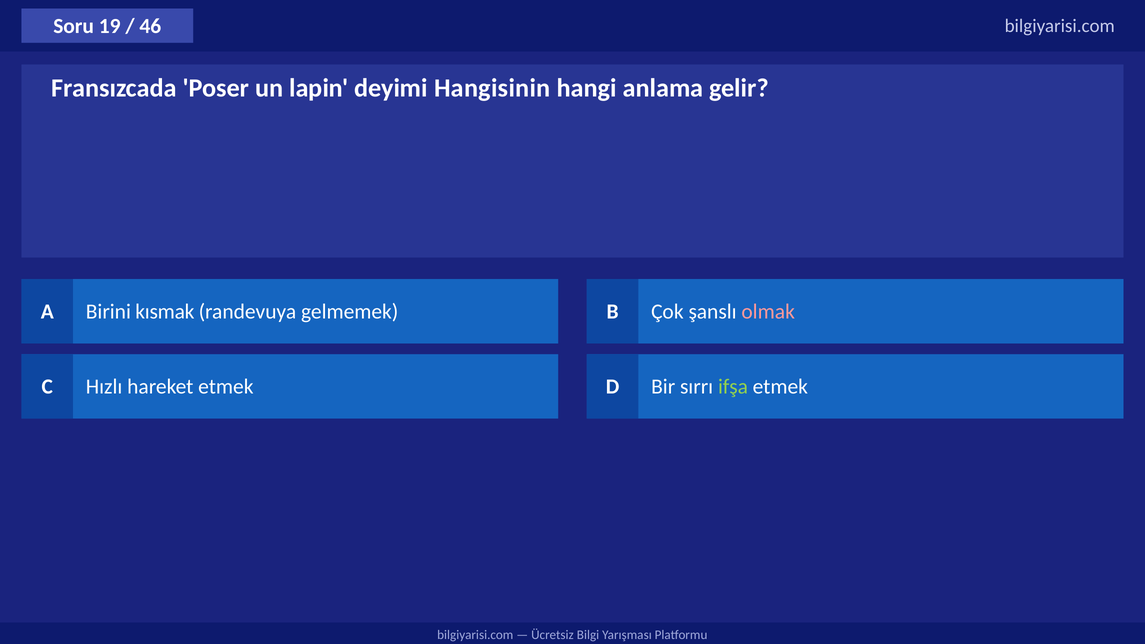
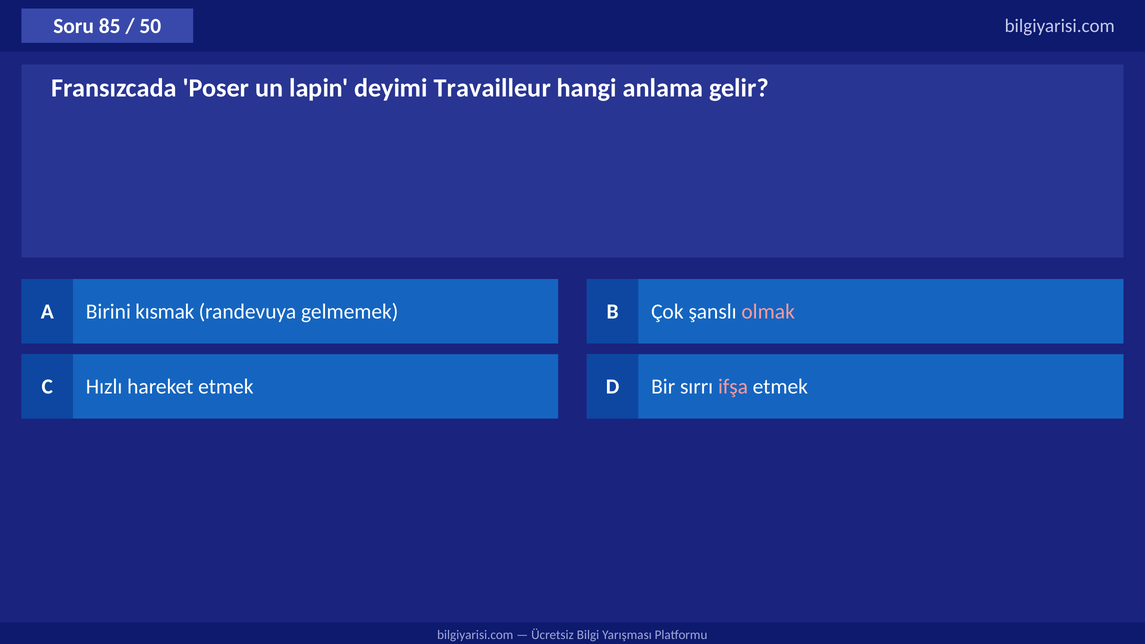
19: 19 -> 85 (110, 26)
46: 46 -> 50 (150, 26)
Hangisinin: Hangisinin -> Travailleur (492, 88)
ifşa colour: light green -> pink (733, 387)
